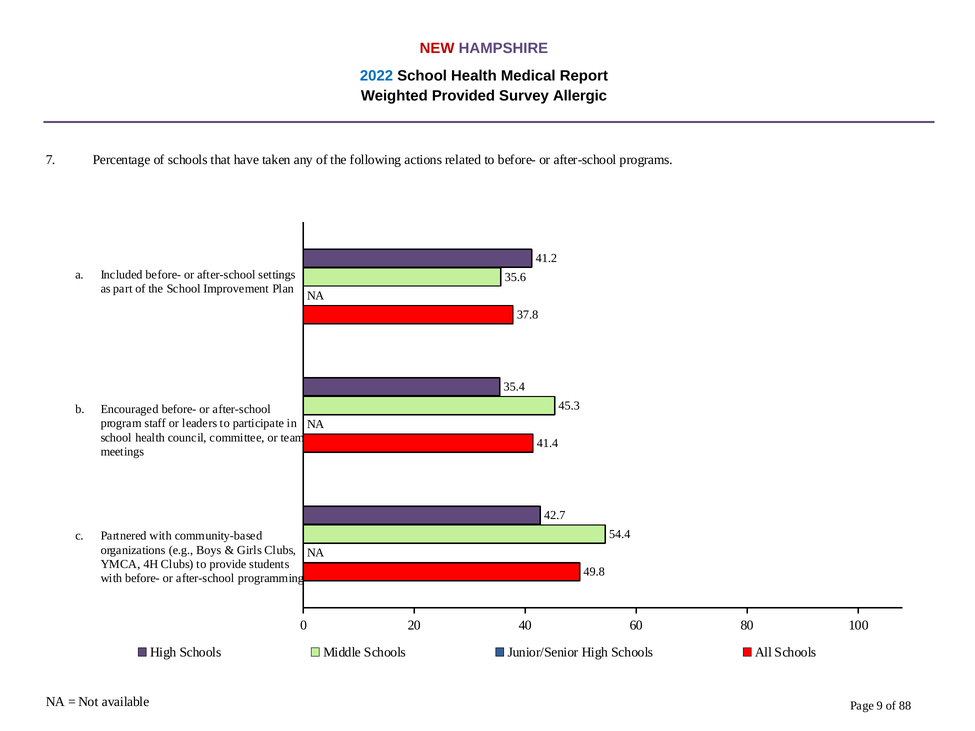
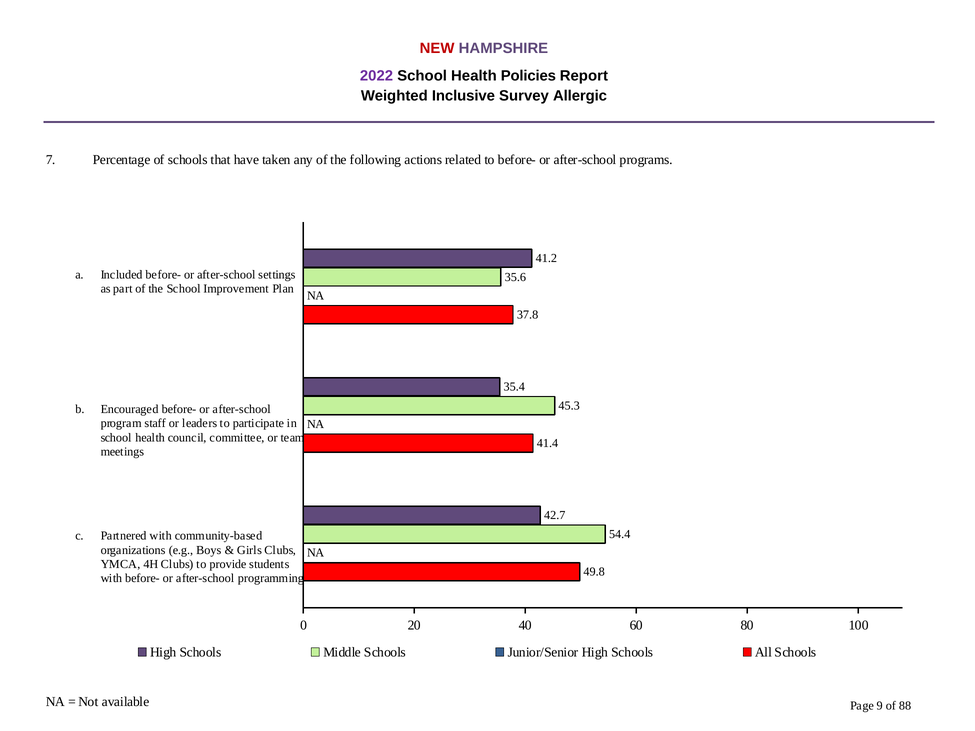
2022 colour: blue -> purple (377, 76)
Medical: Medical -> Policies (528, 76)
Provided: Provided -> Inclusive (463, 96)
